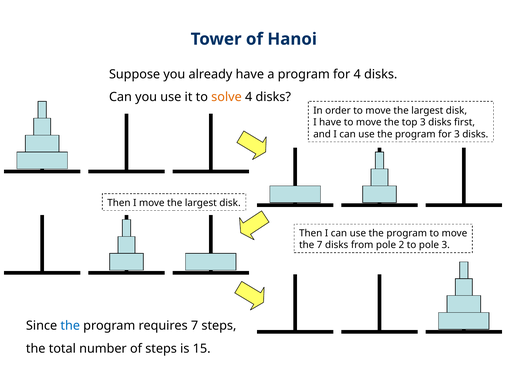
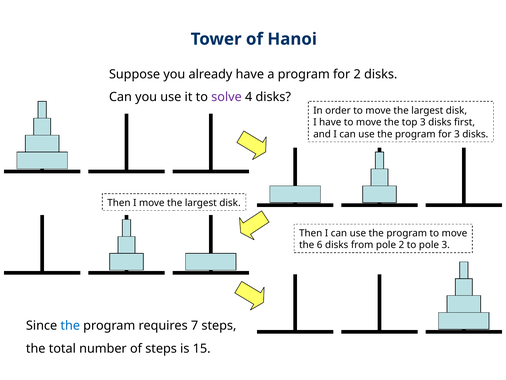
for 4: 4 -> 2 (357, 74)
solve colour: orange -> purple (226, 97)
the 7: 7 -> 6 (320, 245)
